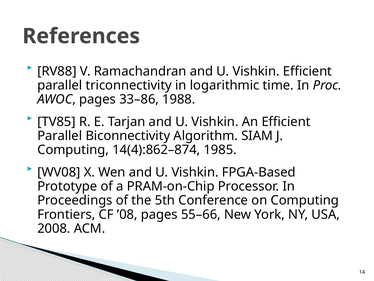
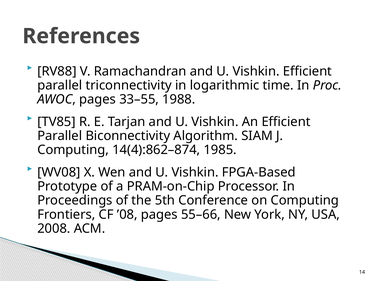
33–86: 33–86 -> 33–55 (139, 99)
